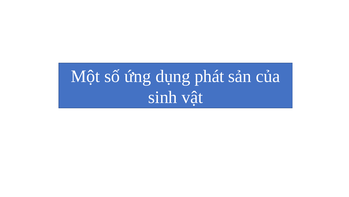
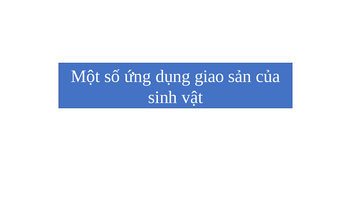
phát: phát -> giao (209, 76)
